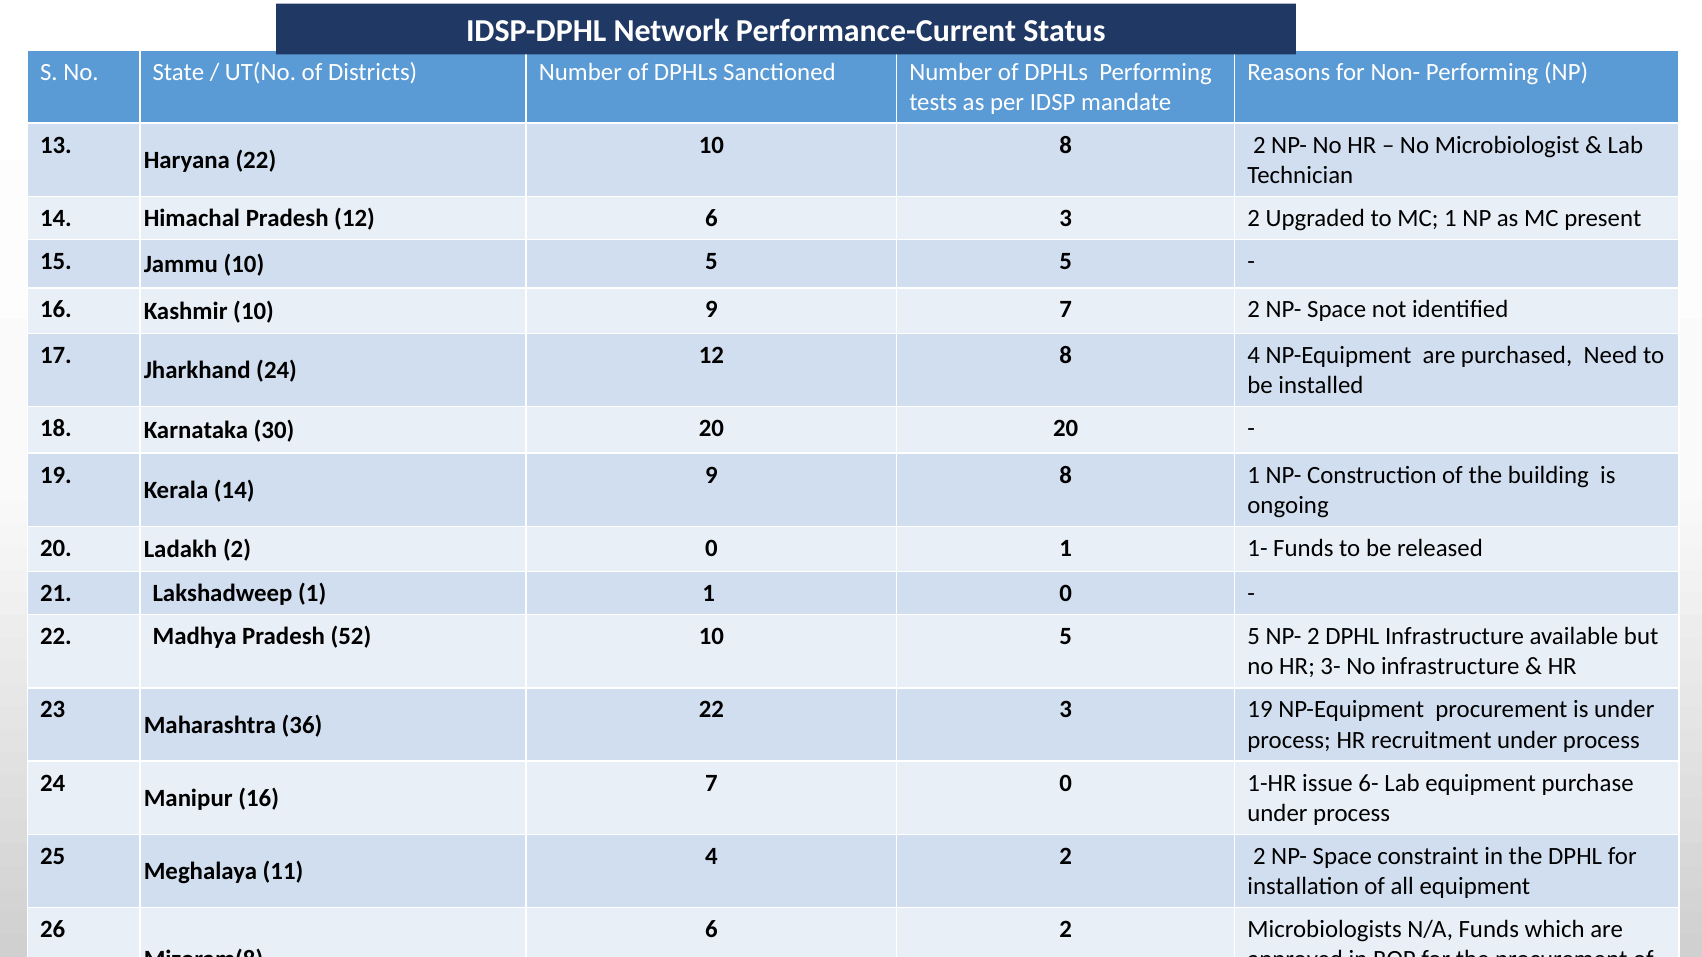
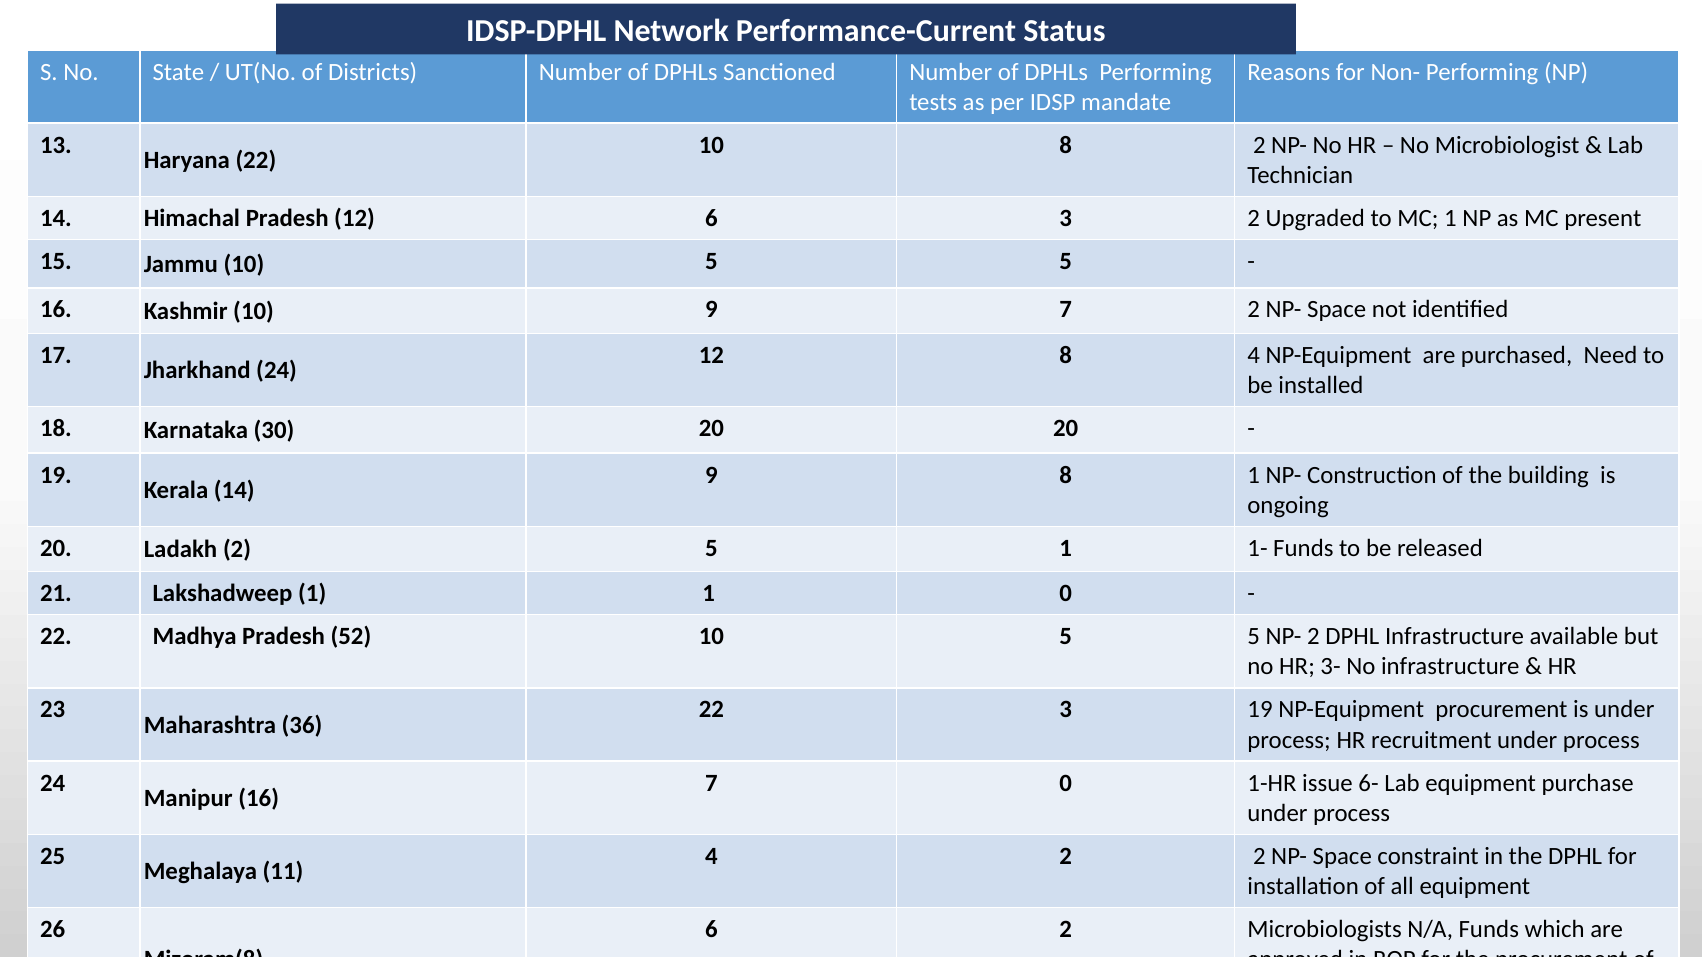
2 0: 0 -> 5 (711, 548)
